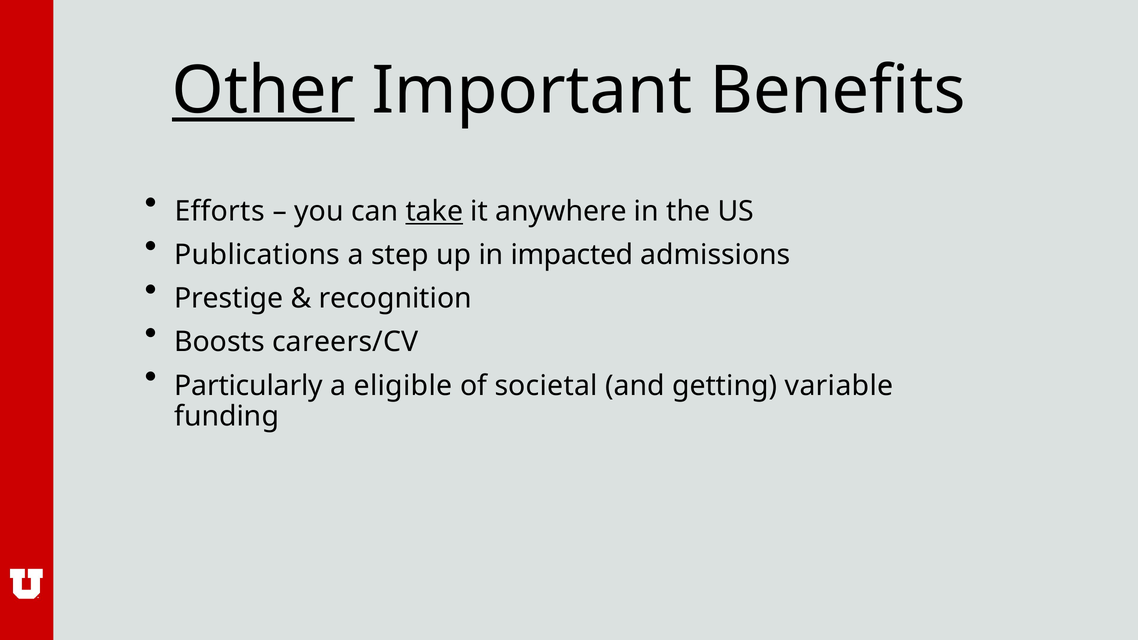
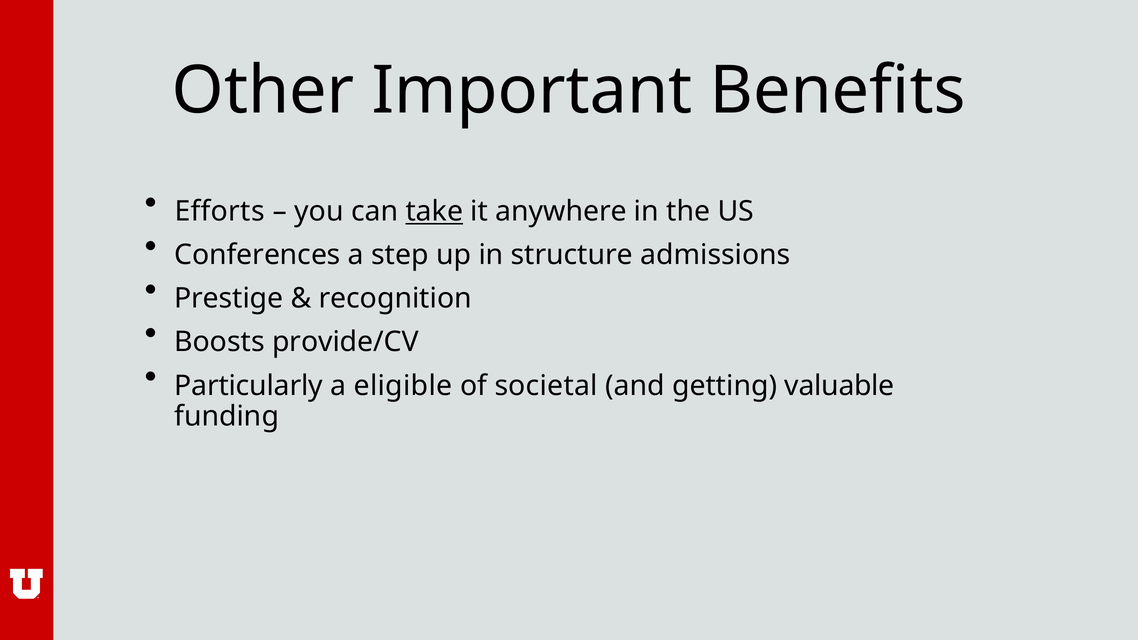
Other underline: present -> none (263, 91)
Publications: Publications -> Conferences (257, 255)
impacted: impacted -> structure (572, 255)
careers/CV: careers/CV -> provide/CV (345, 342)
variable: variable -> valuable (839, 386)
